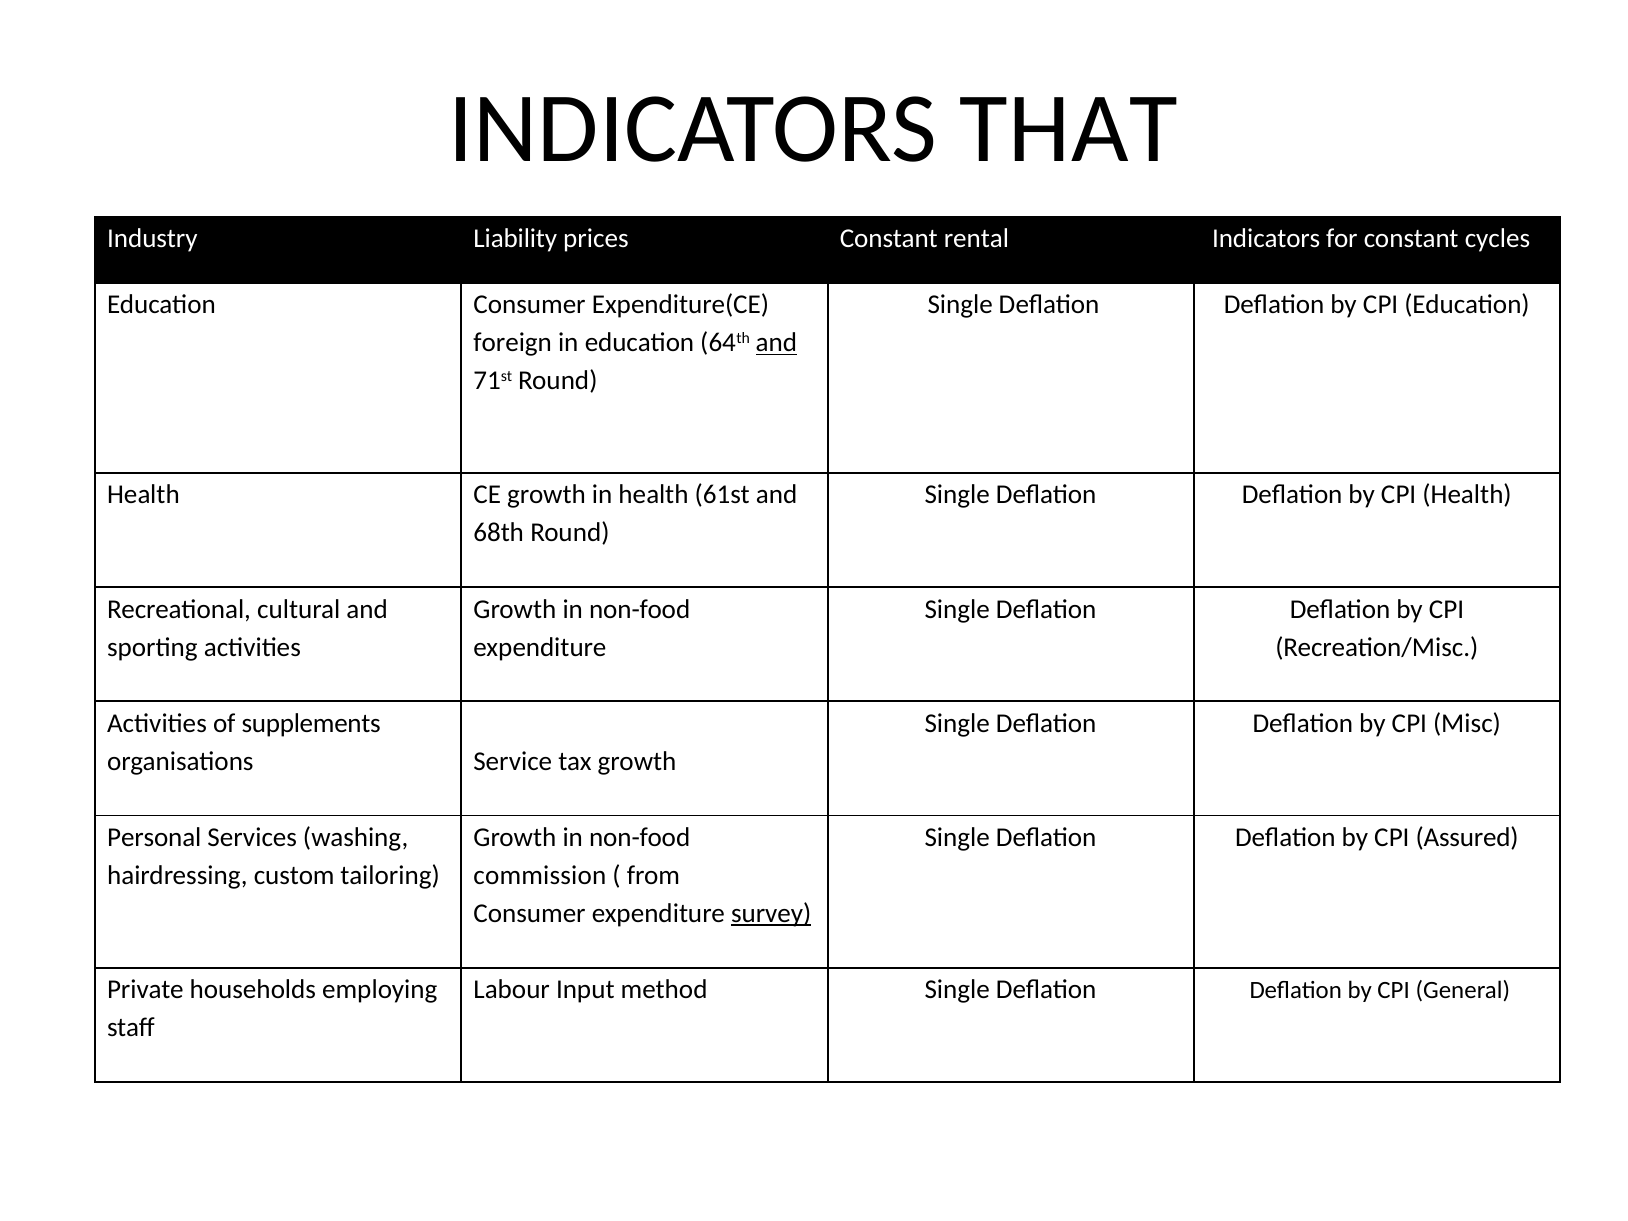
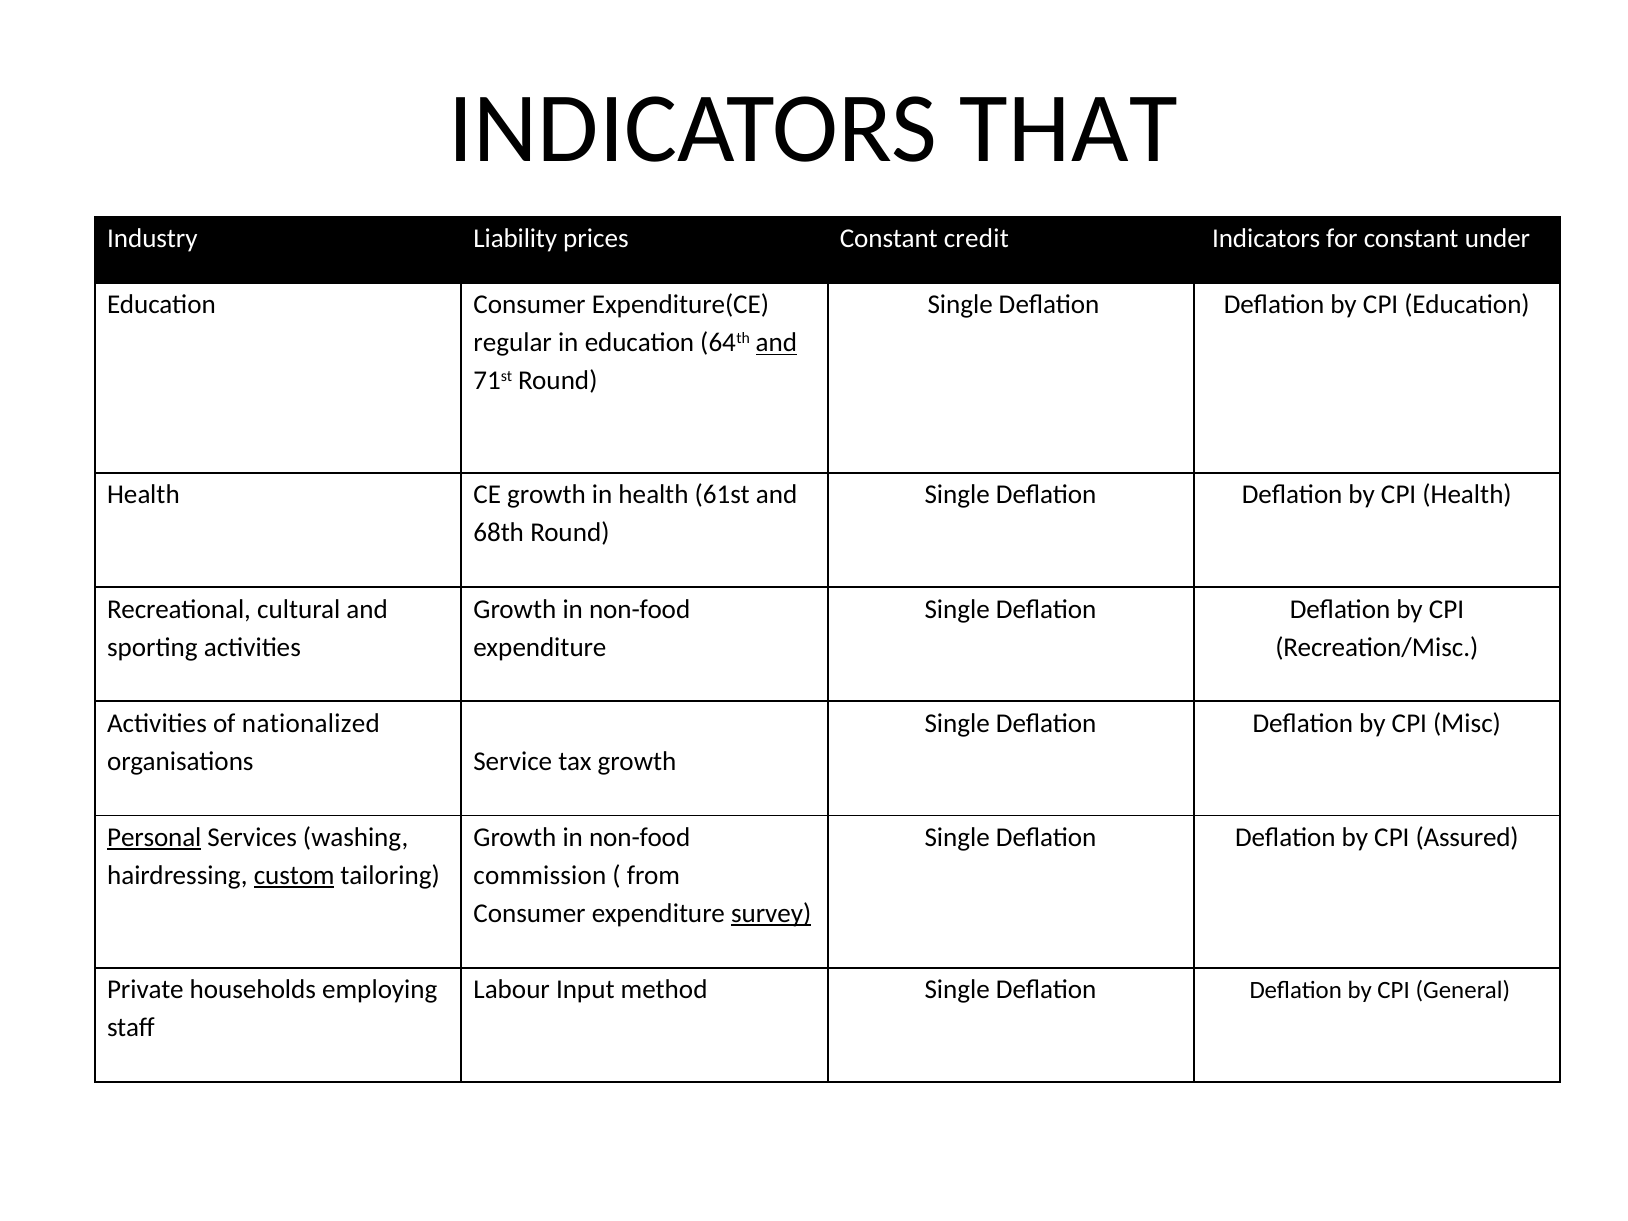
rental: rental -> credit (976, 239)
cycles: cycles -> under (1497, 239)
foreign: foreign -> regular (513, 343)
supplements: supplements -> nationalized (311, 723)
Personal underline: none -> present (154, 837)
custom underline: none -> present (294, 875)
